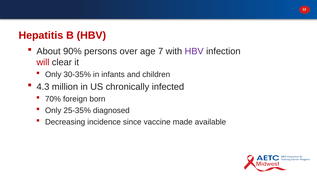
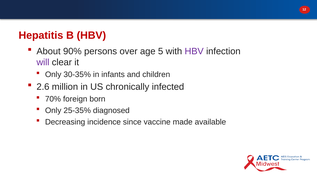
7: 7 -> 5 (161, 51)
will colour: red -> purple (43, 62)
4.3: 4.3 -> 2.6 (43, 87)
